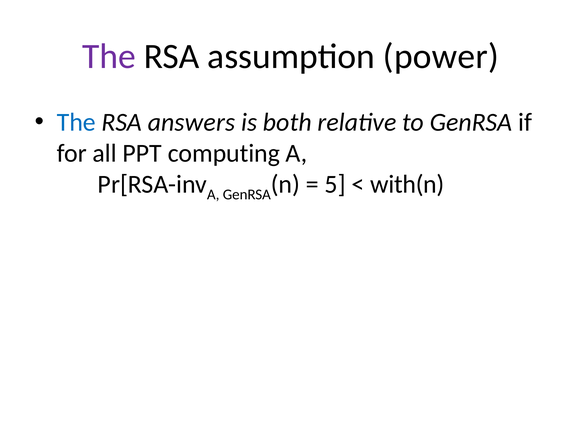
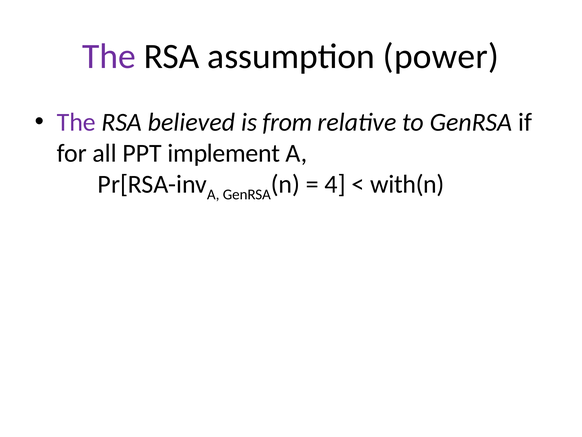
The colour: blue -> purple (76, 122)
answers: answers -> believed (191, 122)
both: both -> from (287, 122)
computing: computing -> implement (224, 153)
5: 5 -> 4 (335, 184)
